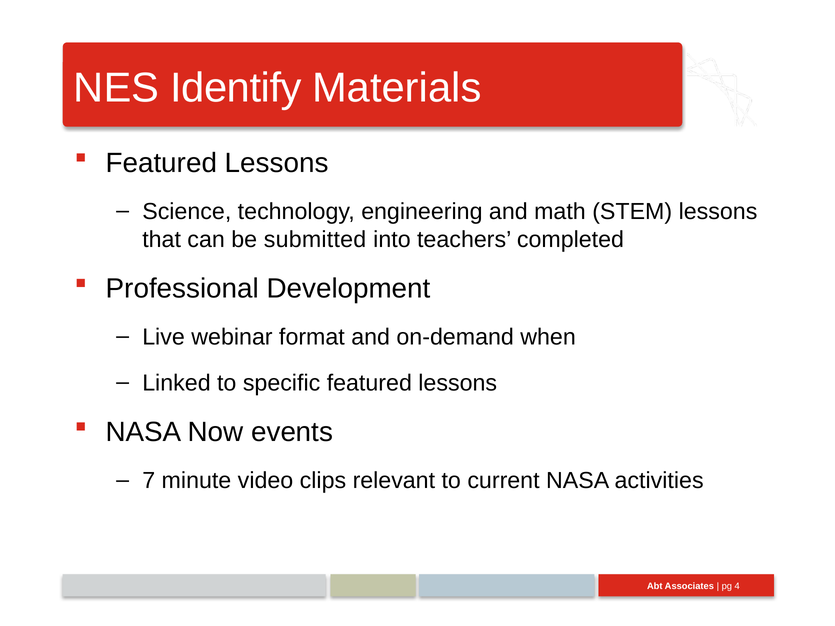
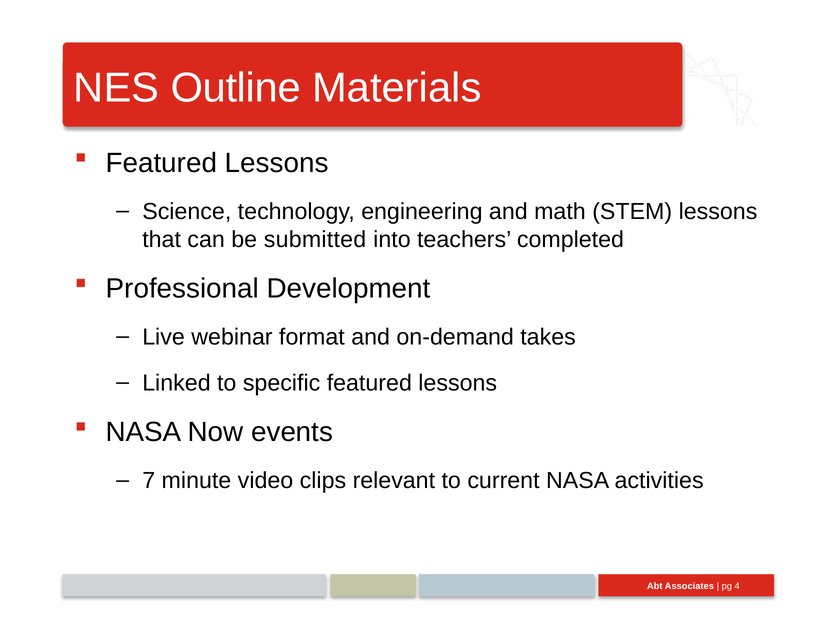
Identify: Identify -> Outline (236, 88)
when: when -> takes (548, 337)
